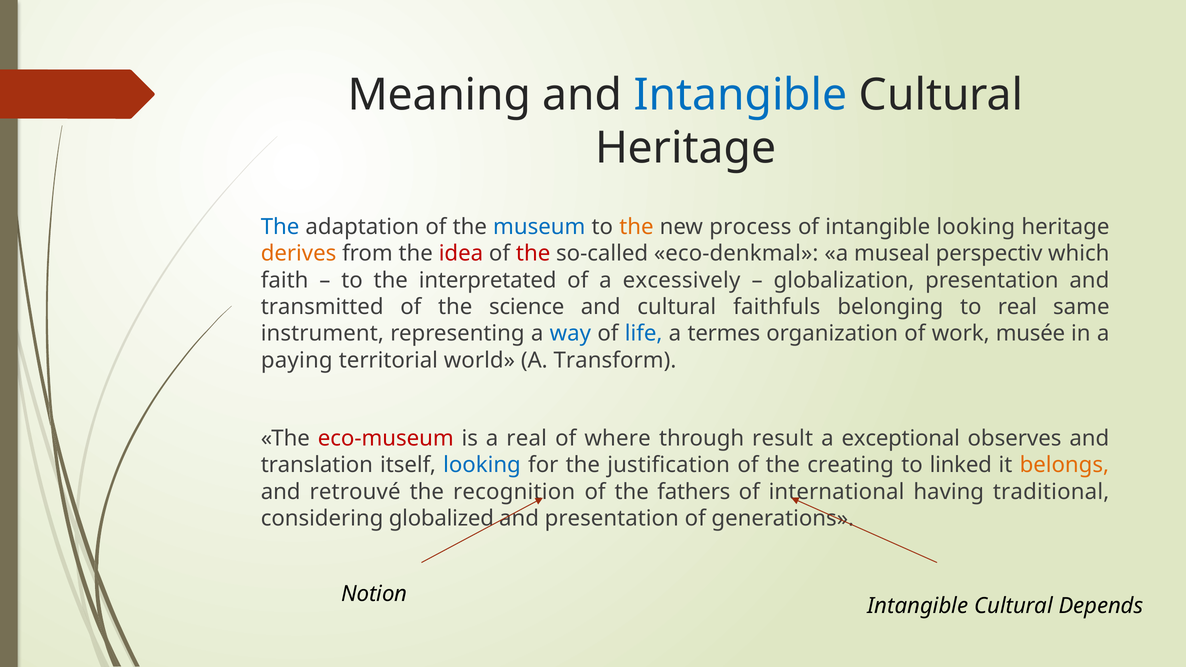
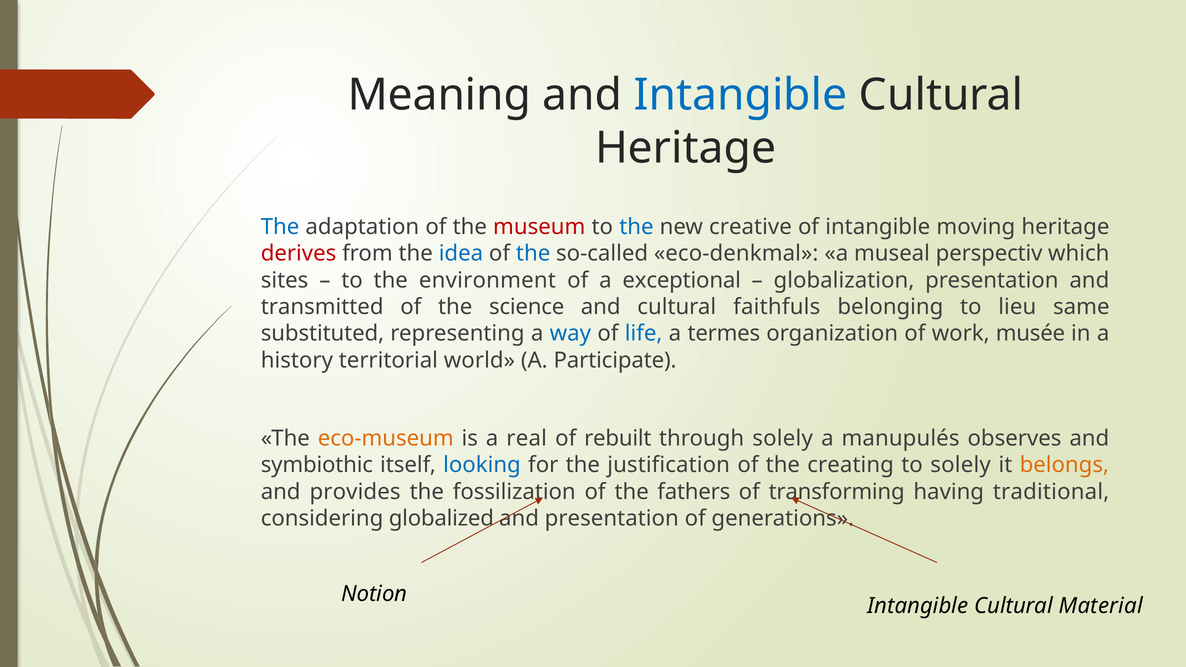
museum colour: blue -> red (539, 227)
the colour: orange -> blue (636, 227)
process: process -> creative (750, 227)
intangible looking: looking -> moving (976, 227)
derives colour: orange -> red (299, 254)
idea colour: red -> blue (461, 254)
the colour: red -> blue (533, 254)
faith: faith -> sites (285, 280)
interpretated: interpretated -> environment (487, 280)
excessively: excessively -> exceptional (682, 280)
to real: real -> lieu (1017, 307)
instrument: instrument -> substituted (322, 334)
paying: paying -> history (297, 360)
Transform: Transform -> Participate (615, 360)
eco-museum colour: red -> orange (386, 438)
where: where -> rebuilt (618, 438)
through result: result -> solely (783, 438)
exceptional: exceptional -> manupulés (901, 438)
translation: translation -> symbiothic (317, 465)
to linked: linked -> solely (961, 465)
retrouvé: retrouvé -> provides (355, 492)
recognition: recognition -> fossilization (514, 492)
international: international -> transforming (837, 492)
Depends: Depends -> Material (1101, 606)
